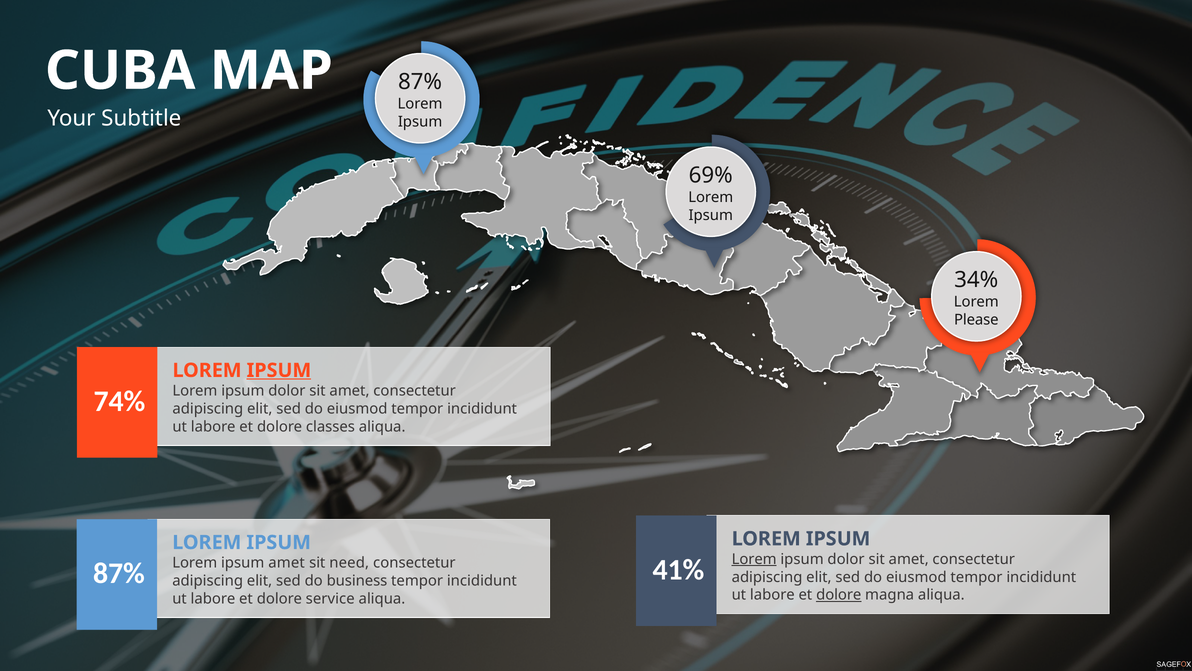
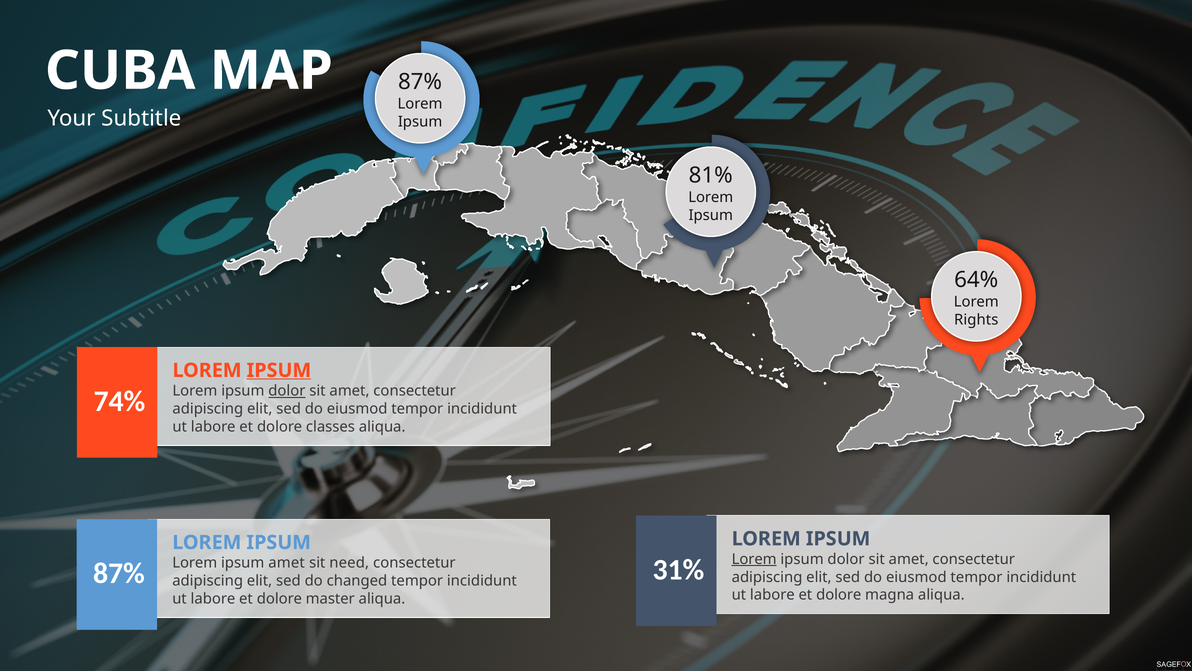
69%: 69% -> 81% (711, 175)
34%: 34% -> 64% (976, 280)
Please: Please -> Rights (976, 319)
dolor underline: none -> present (287, 391)
41%: 41% -> 31% (679, 569)
business: business -> changed (357, 581)
dolore underline: present -> none (839, 595)
service: service -> master (330, 598)
